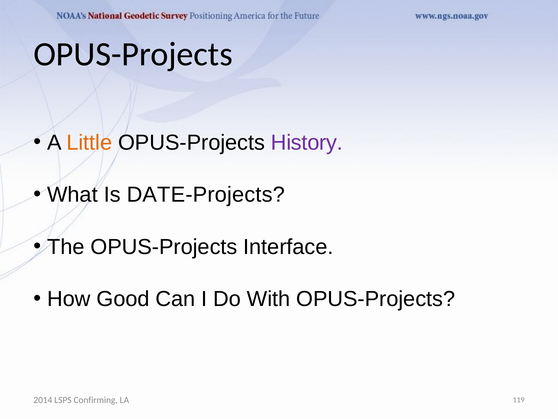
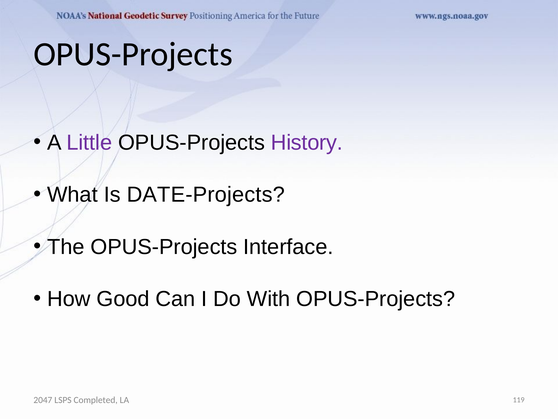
Little colour: orange -> purple (89, 142)
2014: 2014 -> 2047 (43, 400)
Confirming: Confirming -> Completed (96, 400)
